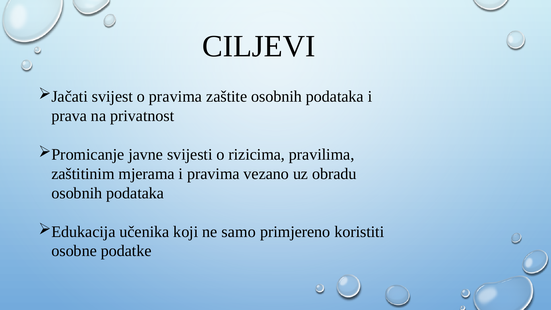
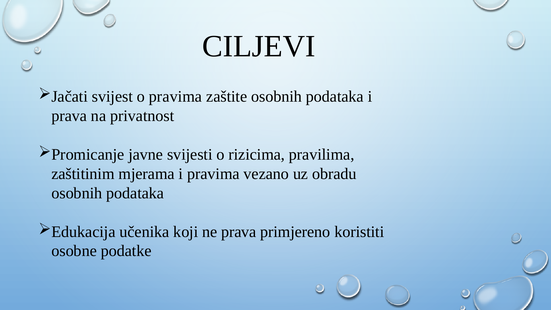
ne samo: samo -> prava (239, 232)
